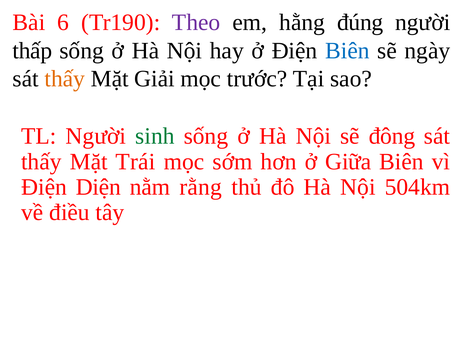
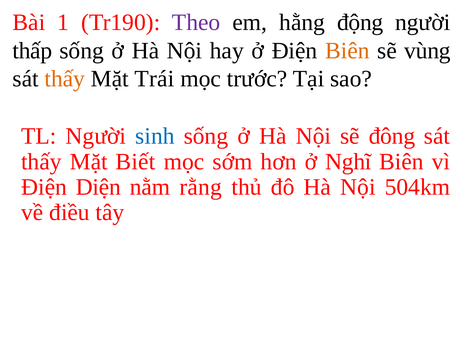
6: 6 -> 1 (63, 22)
đúng: đúng -> động (360, 22)
Biên colour: blue -> orange (347, 51)
ngày: ngày -> vùng (427, 51)
Giải: Giải -> Trái (154, 79)
sinh colour: green -> blue (155, 136)
Trái: Trái -> Biết (135, 162)
Giữa: Giữa -> Nghĩ (348, 162)
